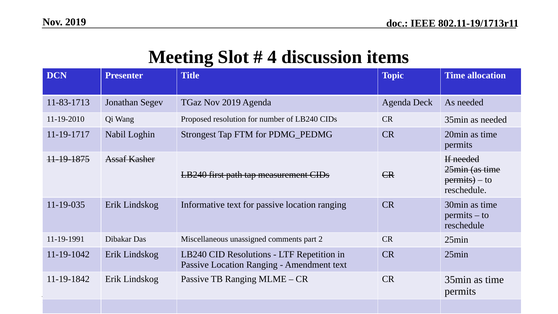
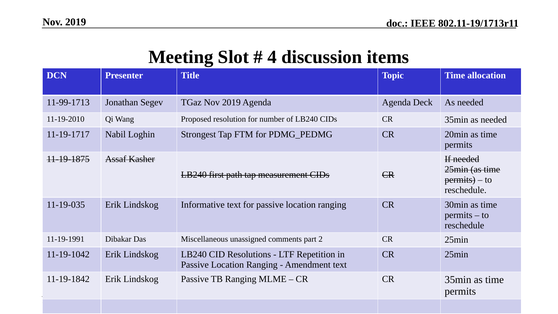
11-83-1713: 11-83-1713 -> 11-99-1713 (68, 103)
